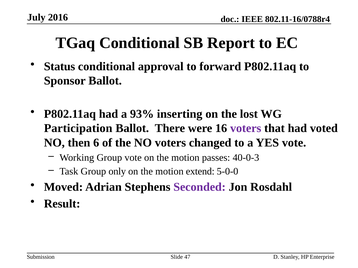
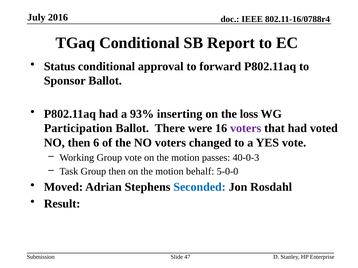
lost: lost -> loss (249, 114)
Group only: only -> then (117, 172)
extend: extend -> behalf (200, 172)
Seconded colour: purple -> blue (200, 187)
